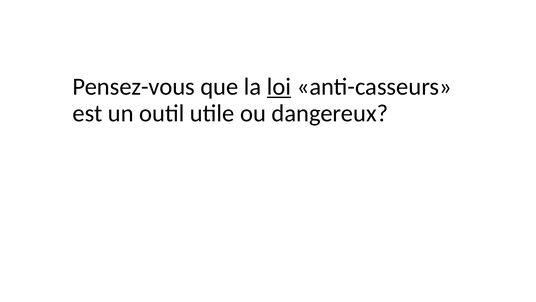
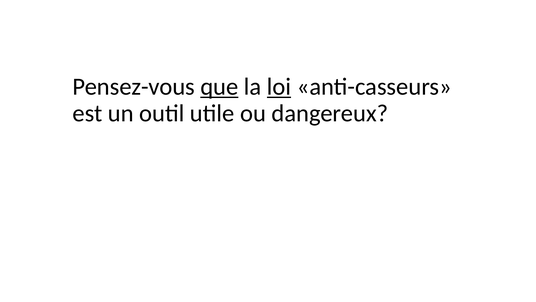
que underline: none -> present (219, 87)
